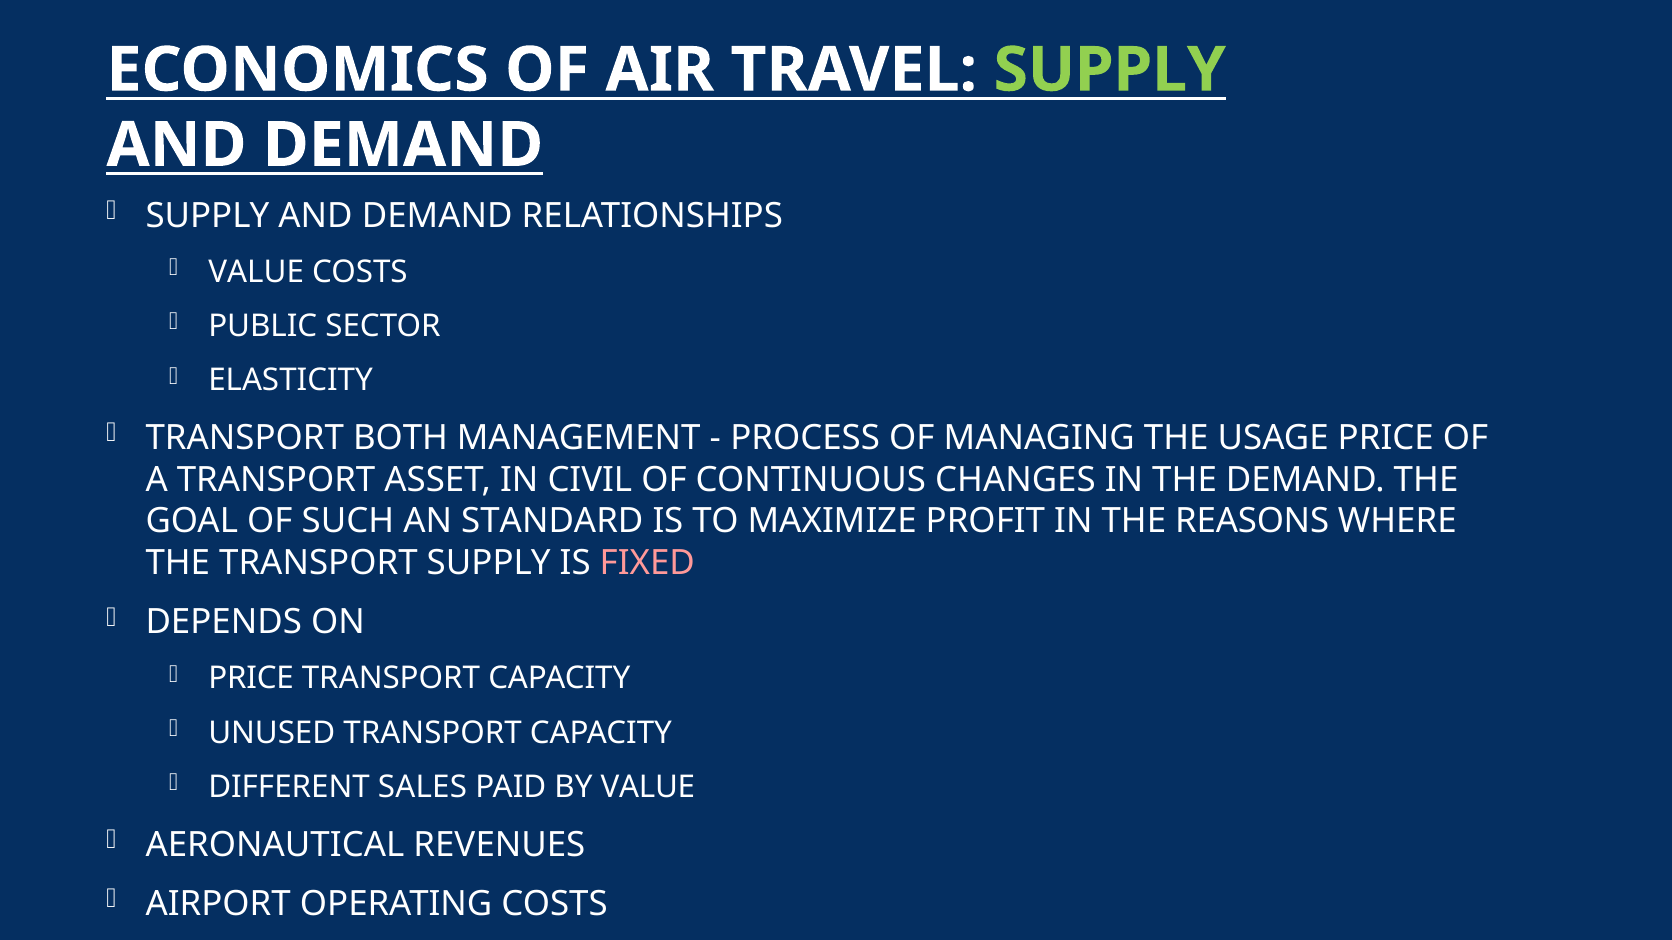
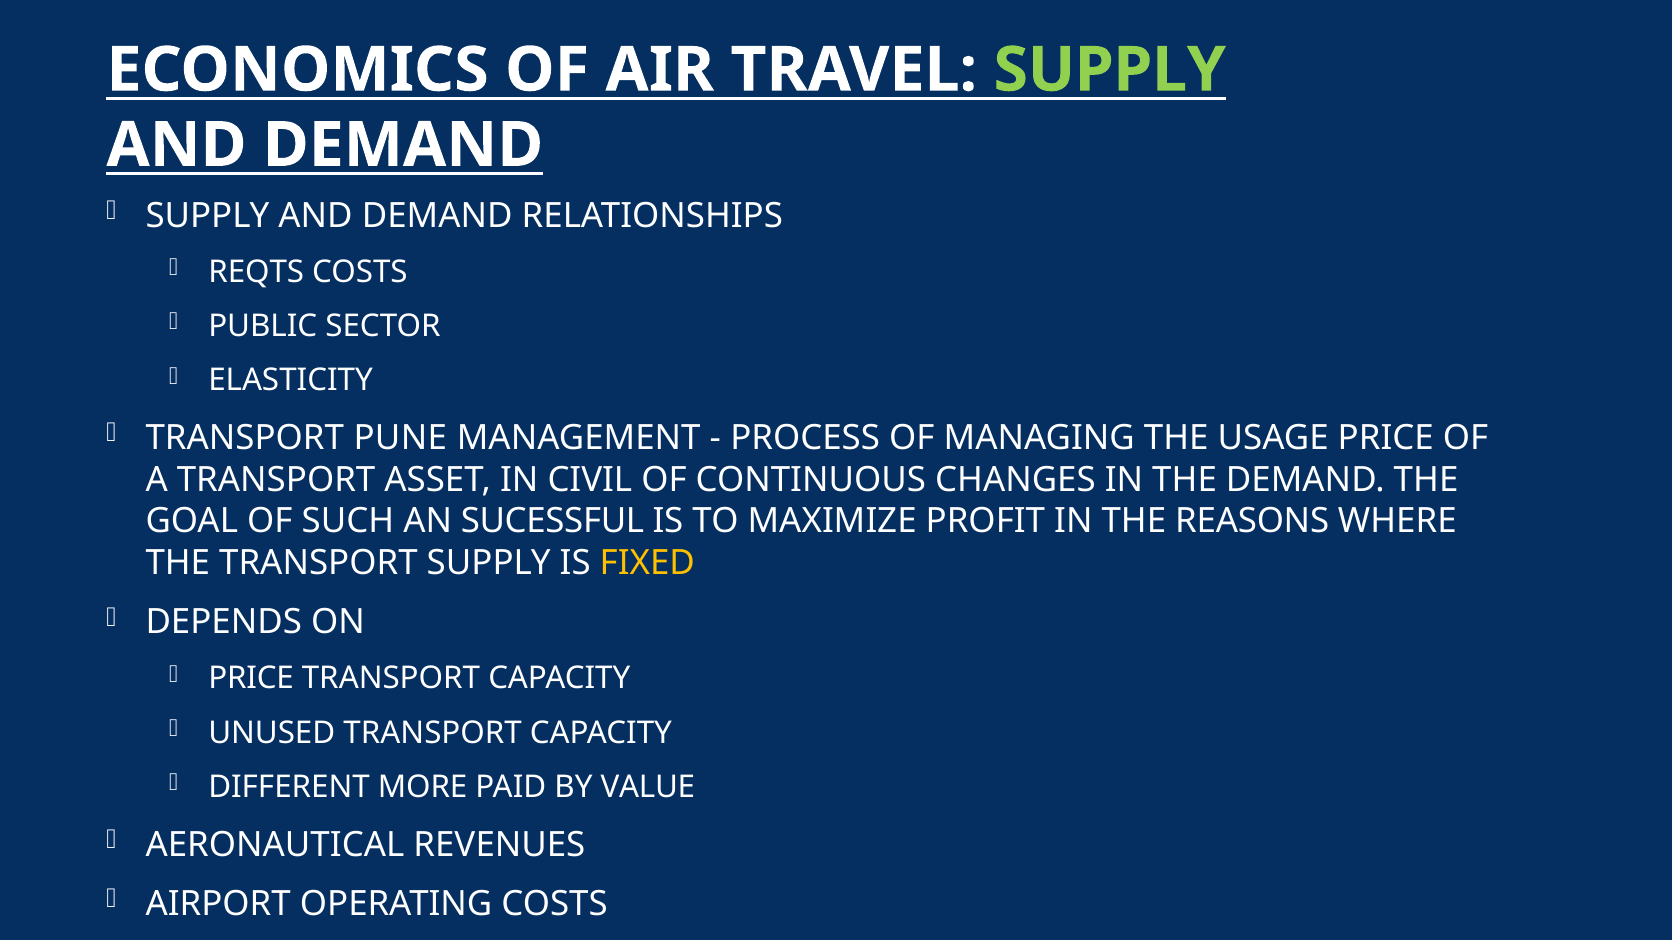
VALUE: VALUE -> REQTS (256, 272)
BOTH: BOTH -> PUNE (400, 438)
STANDARD: STANDARD -> SUCESSFUL (552, 522)
FIXED colour: pink -> yellow (647, 563)
SALES: SALES -> MORE (423, 788)
